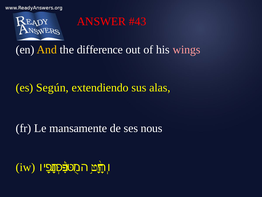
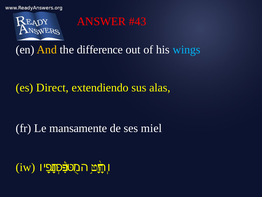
wings colour: pink -> light blue (187, 49)
Según: Según -> Direct (52, 87)
nous: nous -> miel (151, 128)
